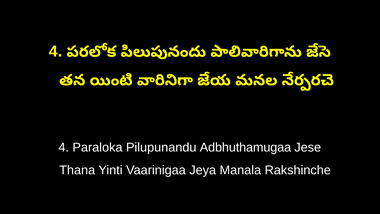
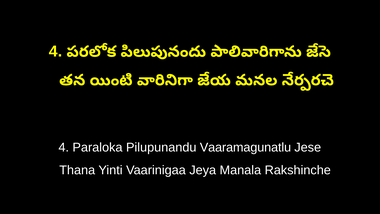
Adbhuthamugaa: Adbhuthamugaa -> Vaaramagunatlu (245, 147)
